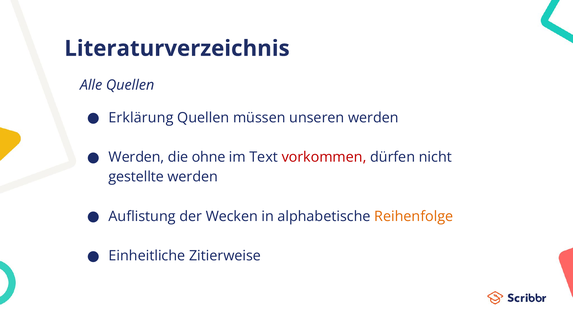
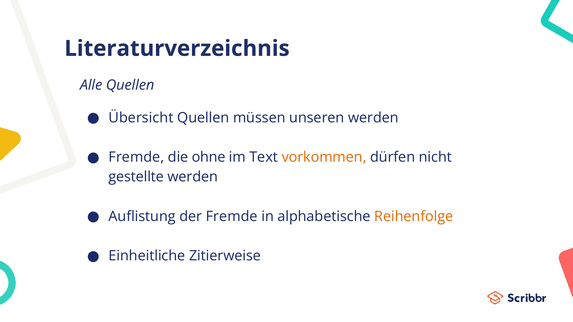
Erklärung: Erklärung -> Übersicht (141, 118)
Werden: Werden -> Fremde (136, 157)
vorkommen colour: red -> orange (324, 157)
der Wecken: Wecken -> Fremde (232, 217)
